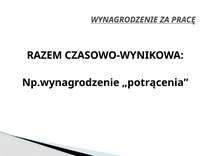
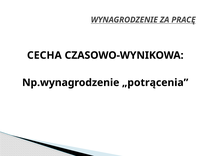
RAZEM: RAZEM -> CECHA (44, 55)
